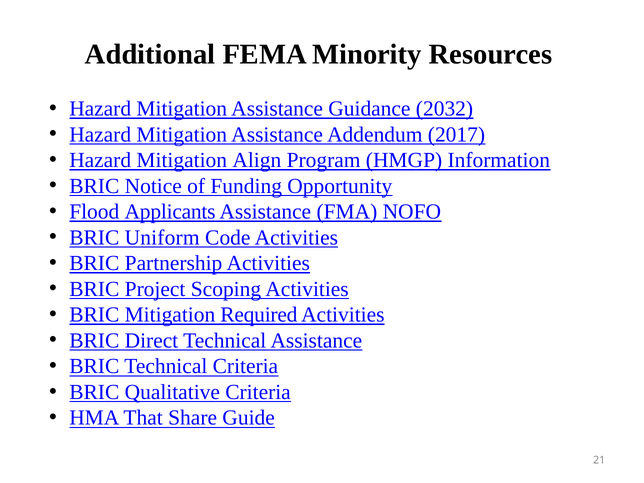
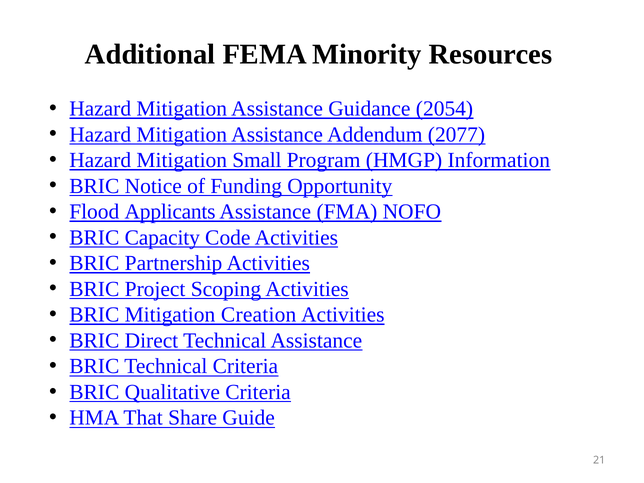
2032: 2032 -> 2054 (445, 109)
2017: 2017 -> 2077 (456, 135)
Align: Align -> Small (257, 160)
Uniform: Uniform -> Capacity (162, 238)
Required: Required -> Creation (259, 315)
